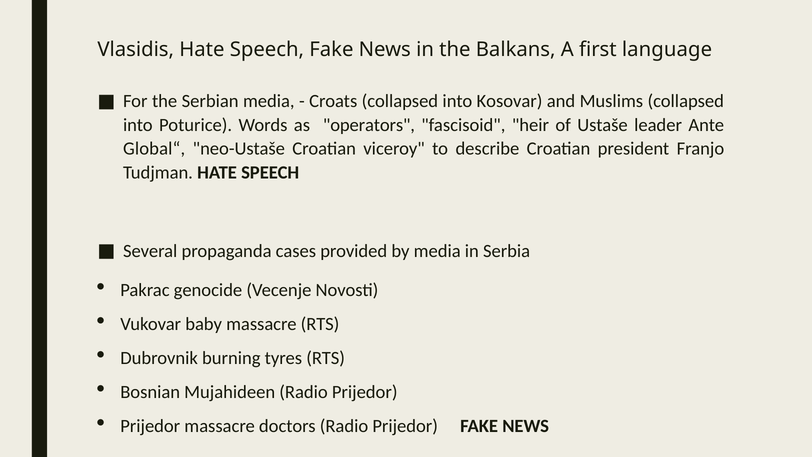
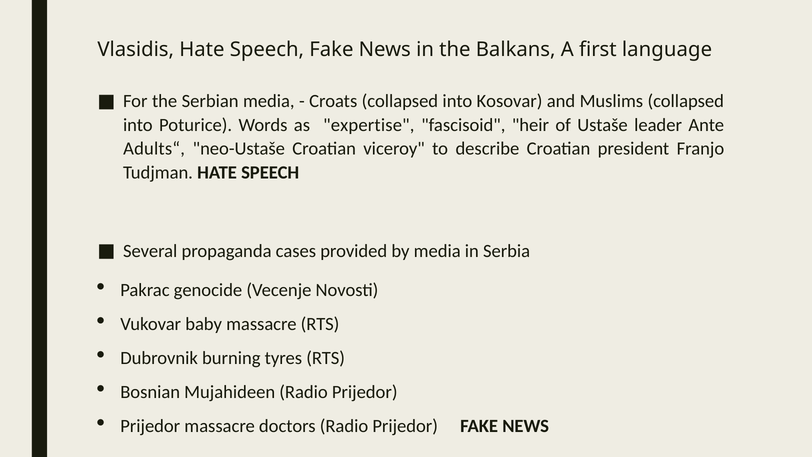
operators: operators -> expertise (369, 125)
Global“: Global“ -> Adults“ (154, 149)
